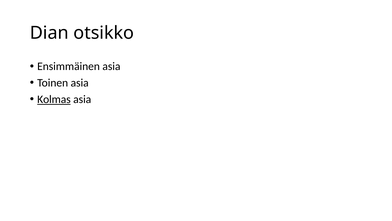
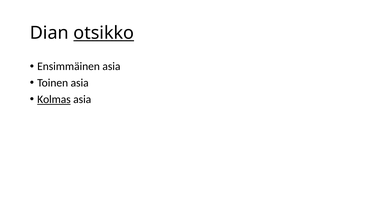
otsikko underline: none -> present (104, 33)
